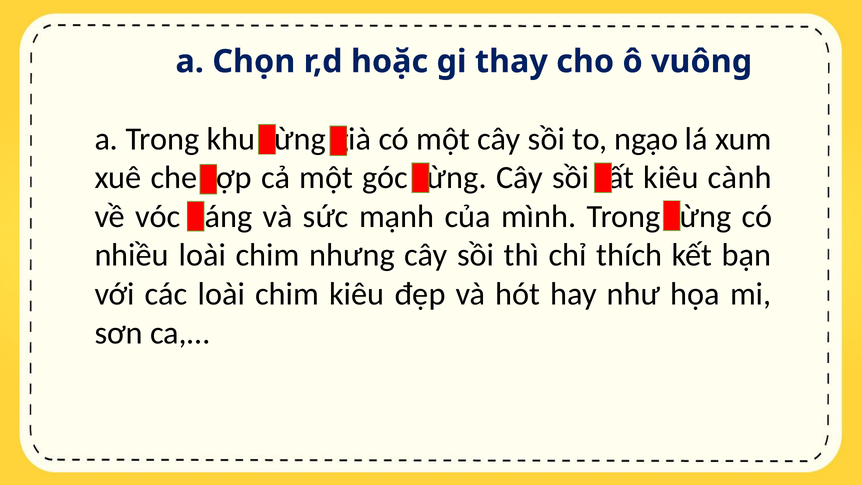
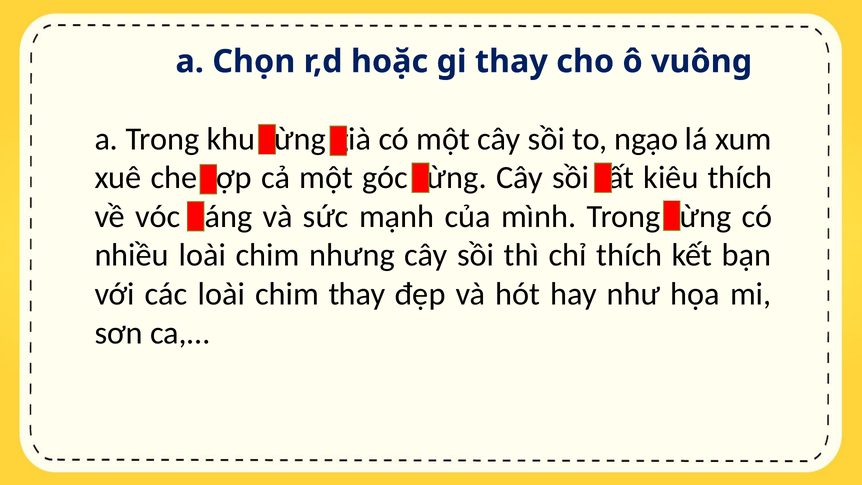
kiêu cành: cành -> thích (740, 178)
chim kiêu: kiêu -> thay (357, 294)
